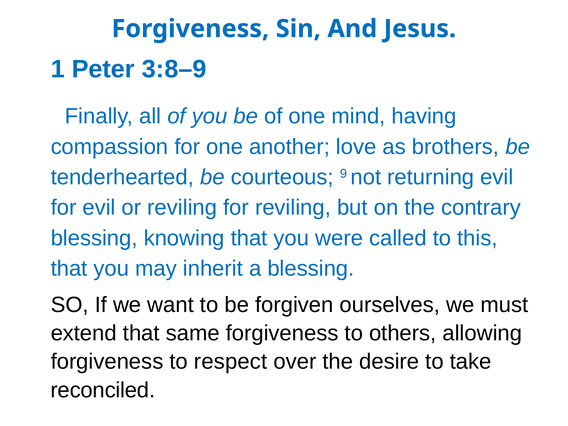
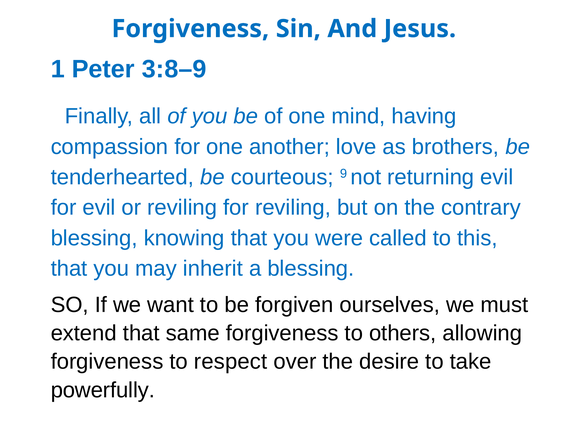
reconciled: reconciled -> powerfully (103, 390)
